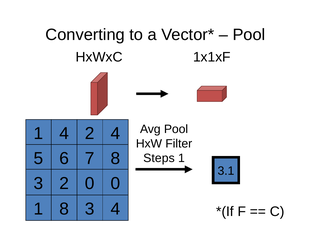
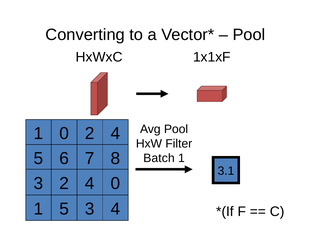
1 4: 4 -> 0 (64, 134)
Steps: Steps -> Batch (159, 158)
2 0: 0 -> 4 (90, 184)
1 8: 8 -> 5 (64, 209)
